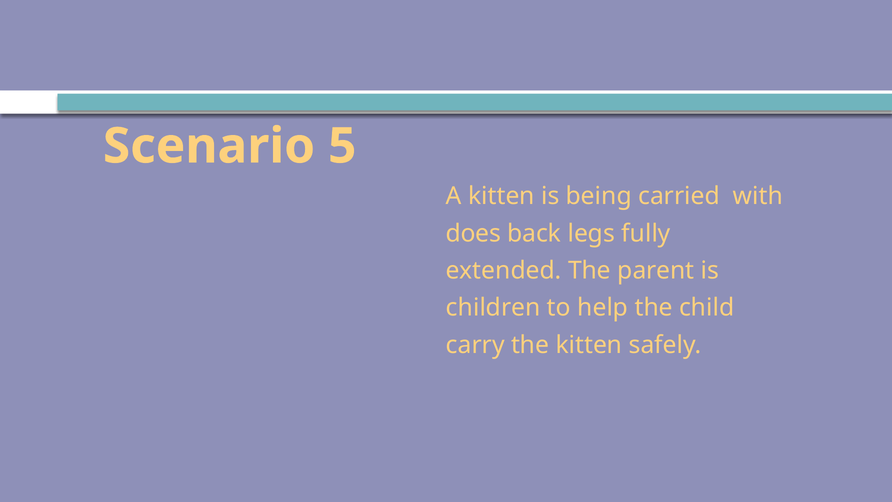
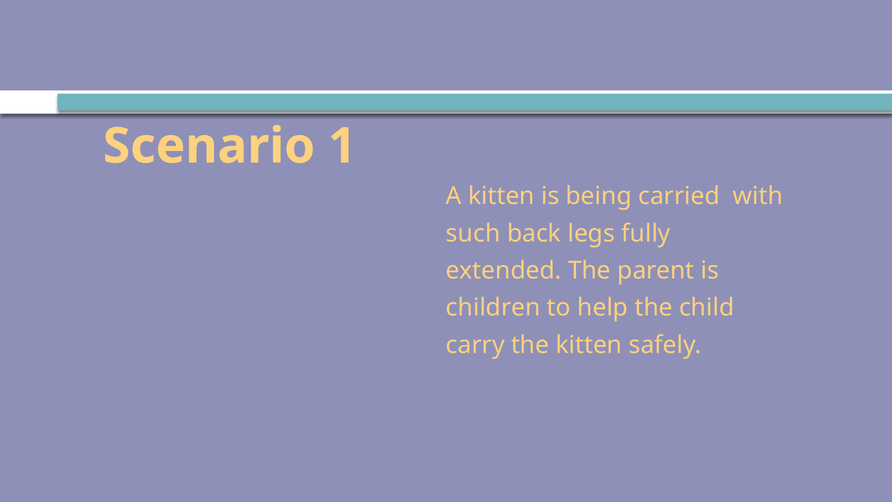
5: 5 -> 1 (342, 146)
does: does -> such (473, 233)
